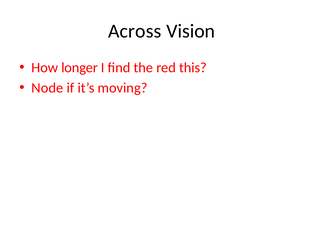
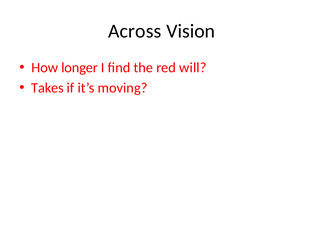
this: this -> will (193, 68)
Node: Node -> Takes (47, 88)
